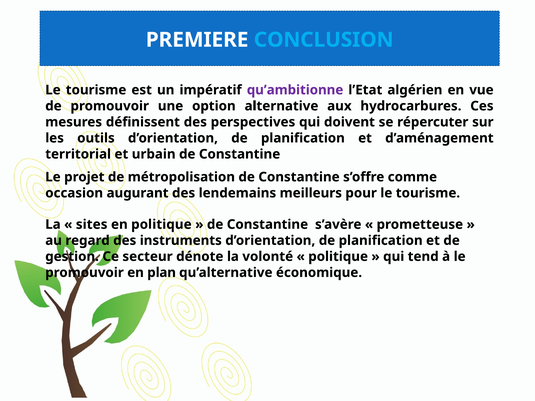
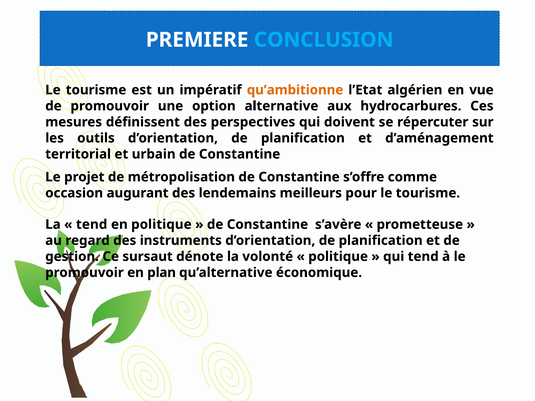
qu’ambitionne colour: purple -> orange (295, 90)
sites: sites -> tend (92, 225)
secteur: secteur -> sursaut (148, 257)
